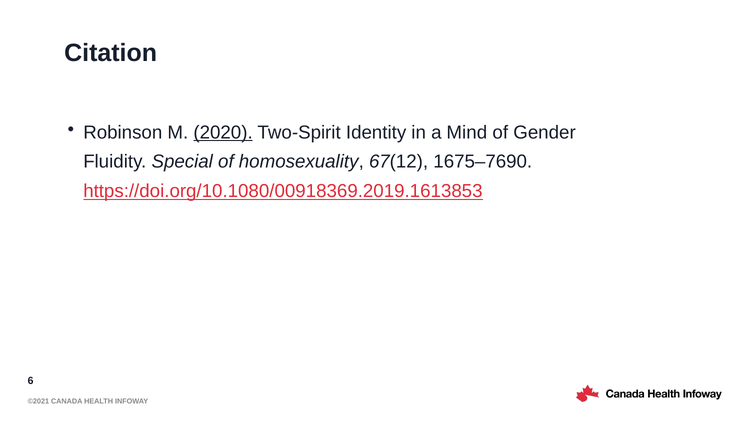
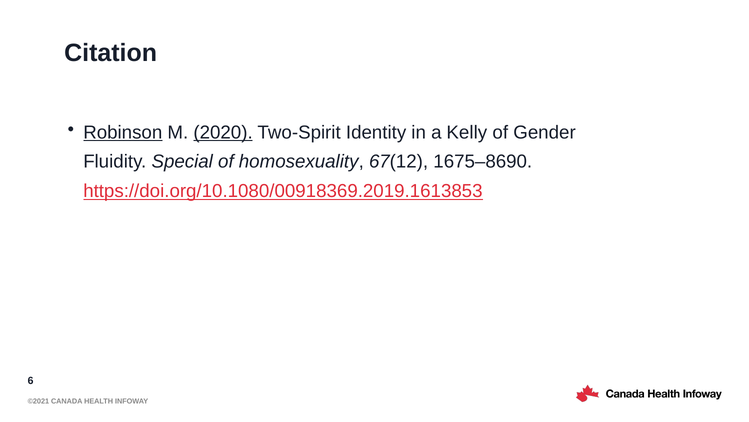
Robinson underline: none -> present (123, 132)
Mind: Mind -> Kelly (467, 132)
1675–7690: 1675–7690 -> 1675–8690 (483, 162)
